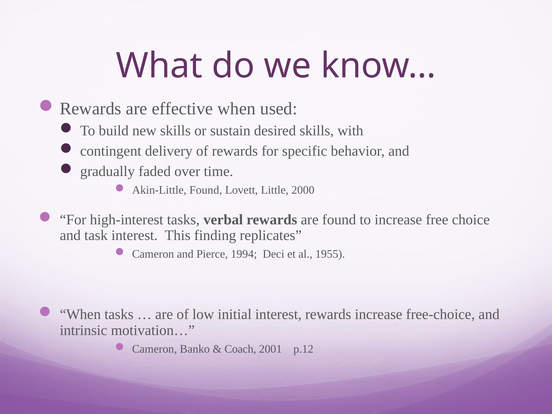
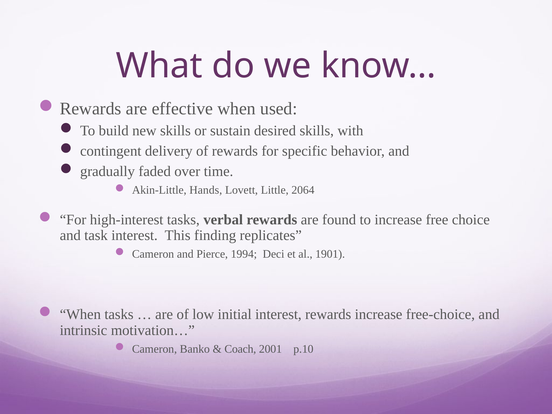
Akin-Little Found: Found -> Hands (206, 190)
2000: 2000 -> 2064 (303, 190)
1955: 1955 -> 1901 (330, 254)
p.12: p.12 -> p.10 (303, 349)
